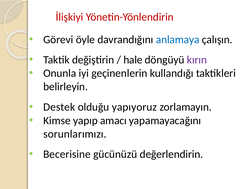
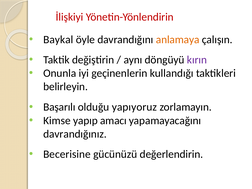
Görevi: Görevi -> Baykal (58, 40)
anlamaya colour: blue -> orange (178, 40)
hale: hale -> aynı (133, 60)
Destek: Destek -> Başarılı (59, 107)
sorunlarımızı: sorunlarımızı -> davrandığınız (75, 134)
